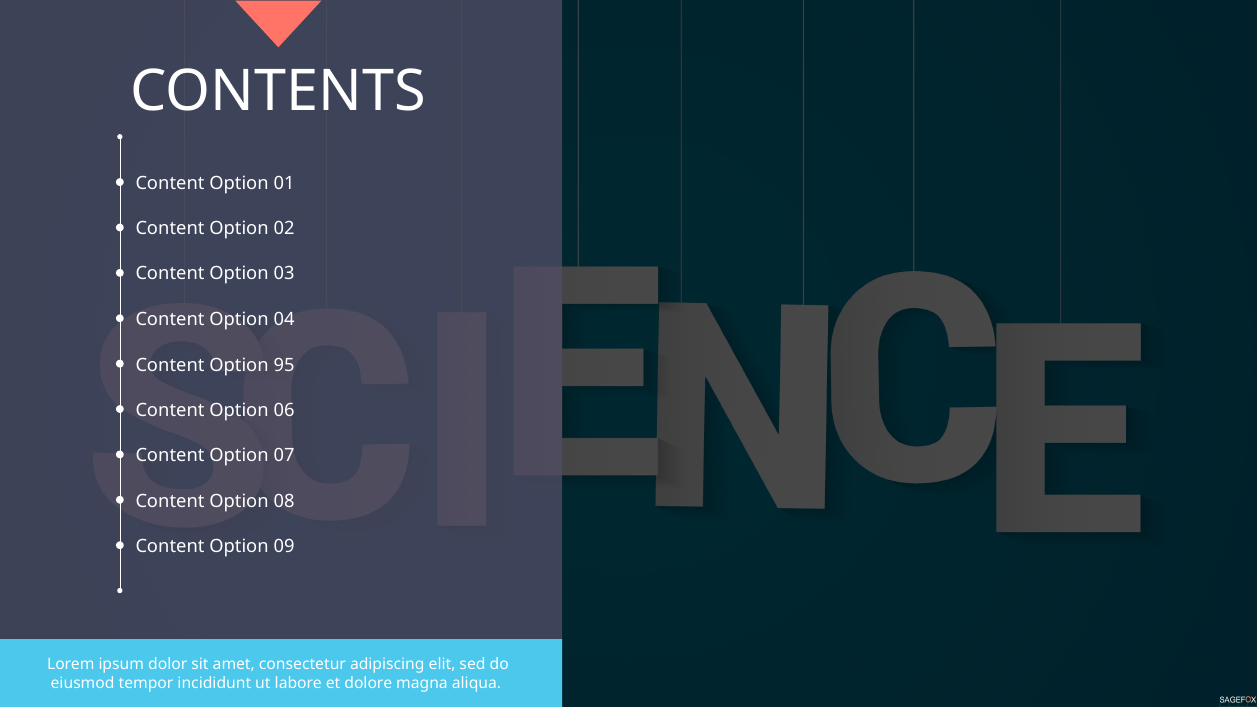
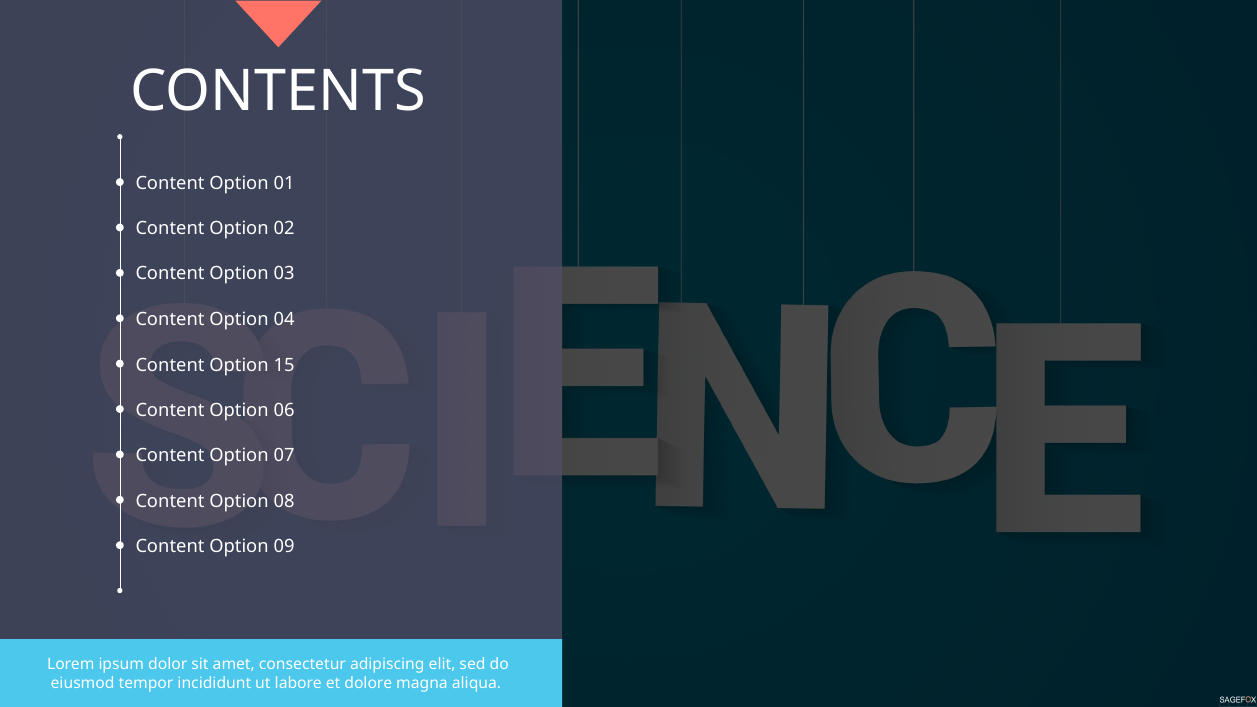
95: 95 -> 15 (284, 365)
